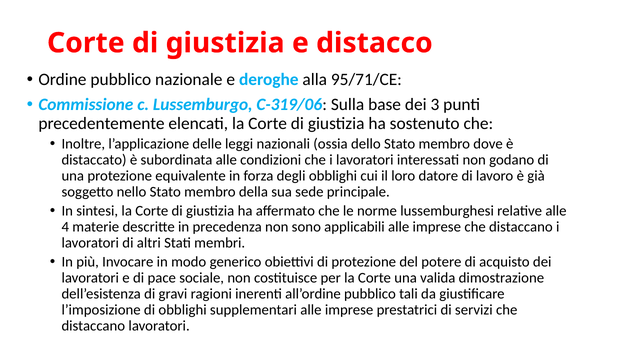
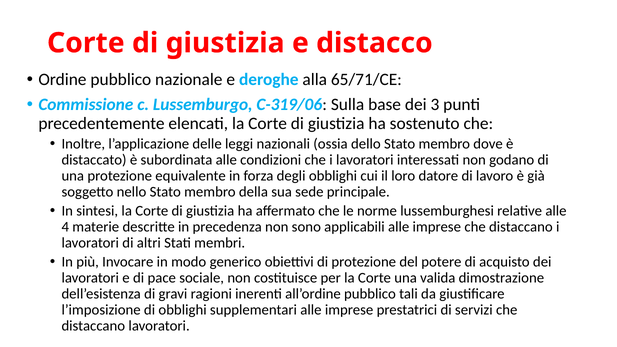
95/71/CE: 95/71/CE -> 65/71/CE (366, 79)
